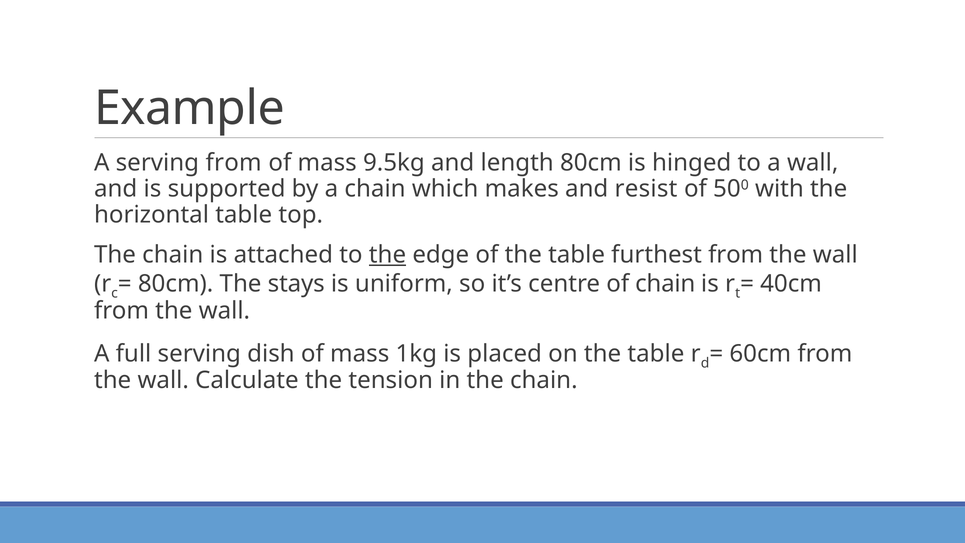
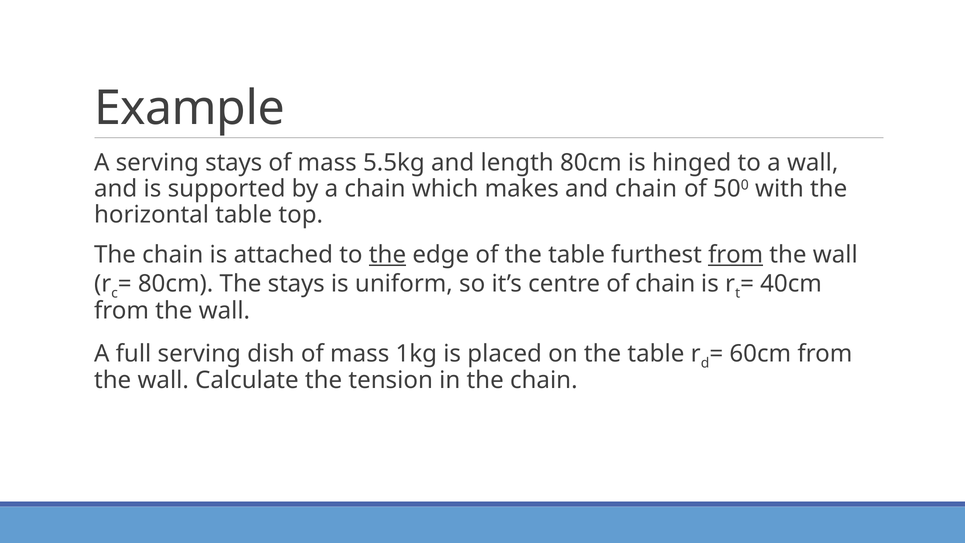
serving from: from -> stays (234, 163)
9.5kg: 9.5kg -> 5.5kg (394, 163)
and resist: resist -> chain (646, 189)
from underline: none -> present (736, 255)
